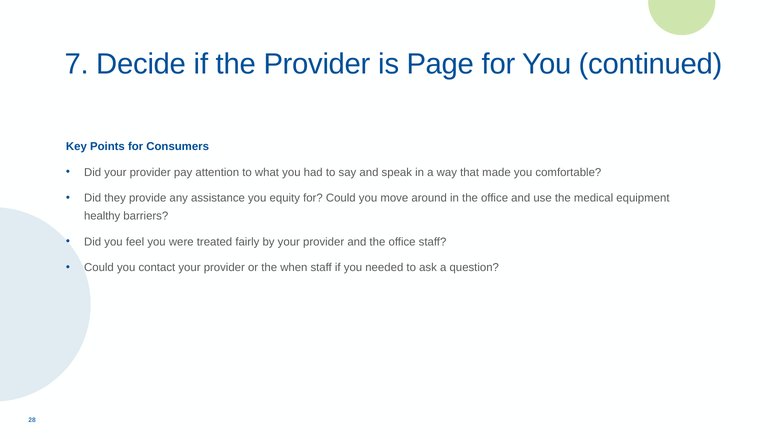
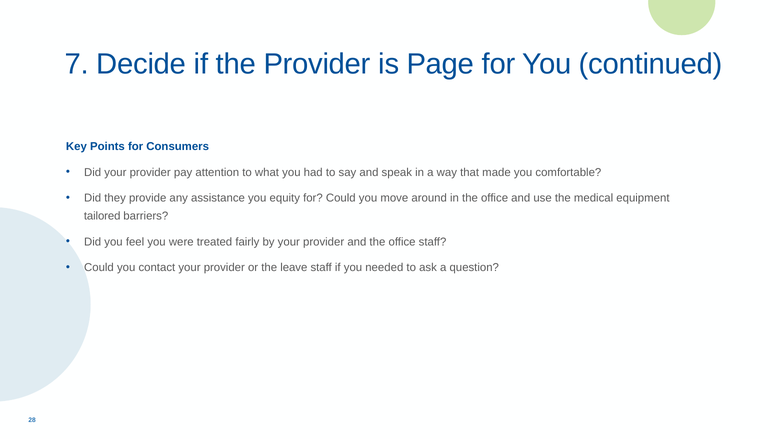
healthy: healthy -> tailored (102, 216)
when: when -> leave (294, 267)
